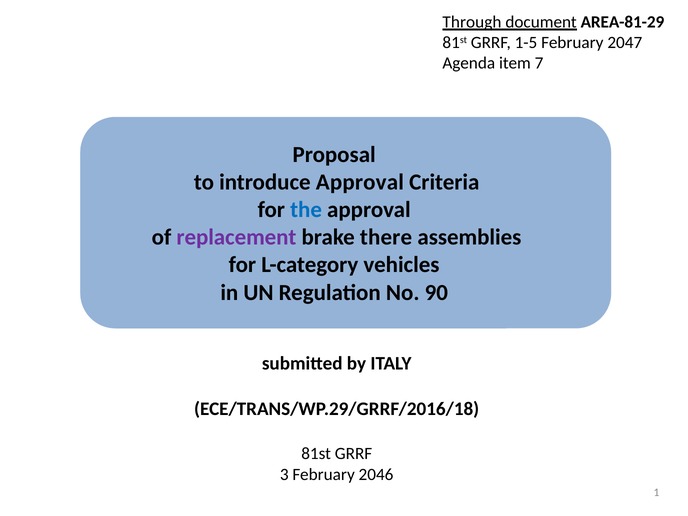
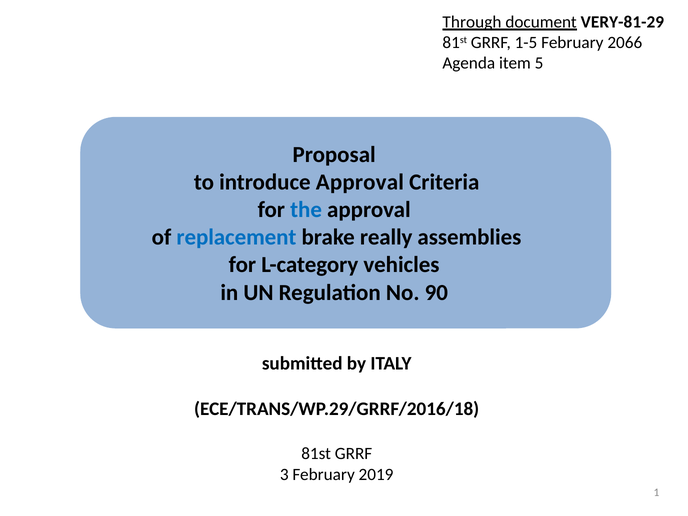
AREA-81-29: AREA-81-29 -> VERY-81-29 (622, 22)
2047: 2047 -> 2066 (625, 43)
7: 7 -> 5 (539, 63)
replacement colour: purple -> blue (236, 237)
there: there -> really (386, 237)
2046: 2046 -> 2019 (376, 474)
